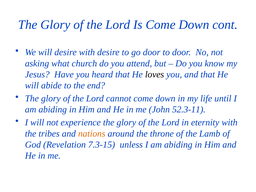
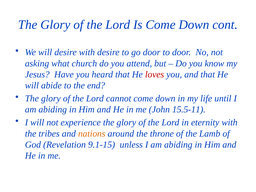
loves colour: black -> red (155, 74)
52.3-11: 52.3-11 -> 15.5-11 (189, 110)
7.3-15: 7.3-15 -> 9.1-15 (102, 145)
